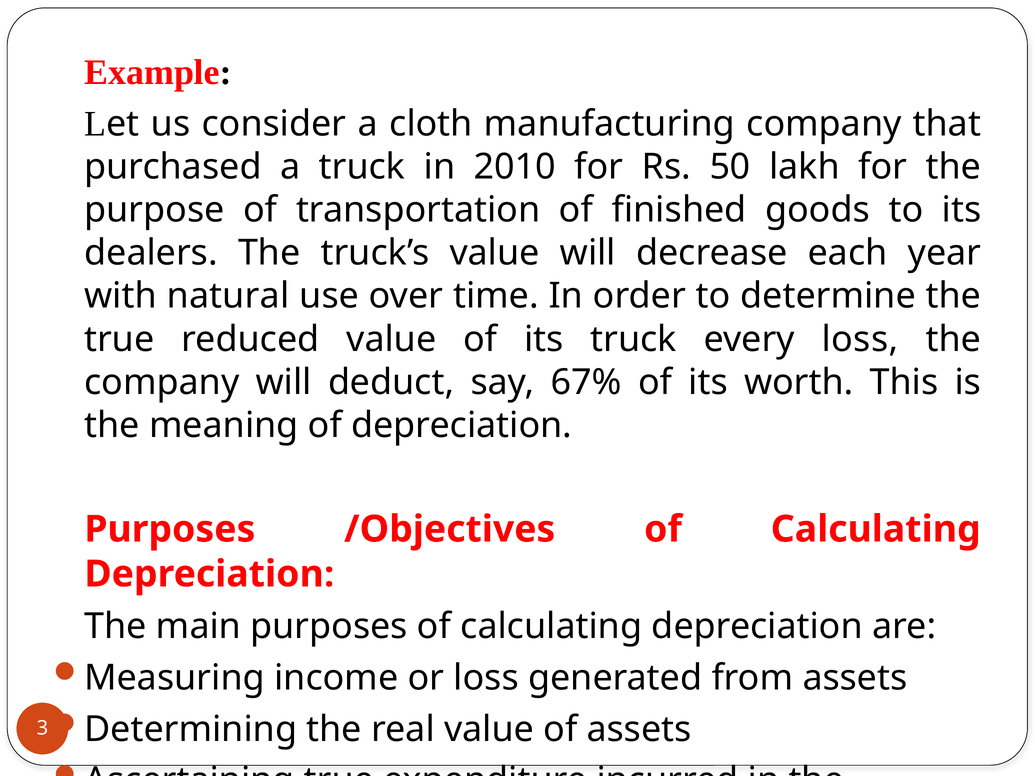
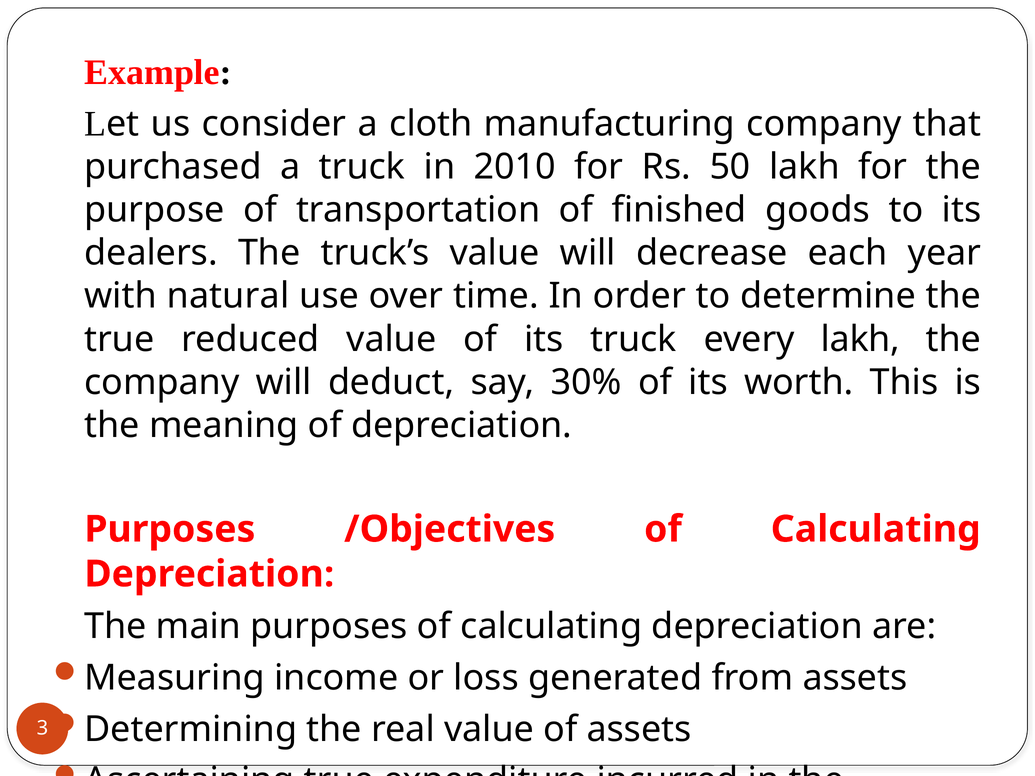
every loss: loss -> lakh (860, 339)
67%: 67% -> 30% (586, 382)
